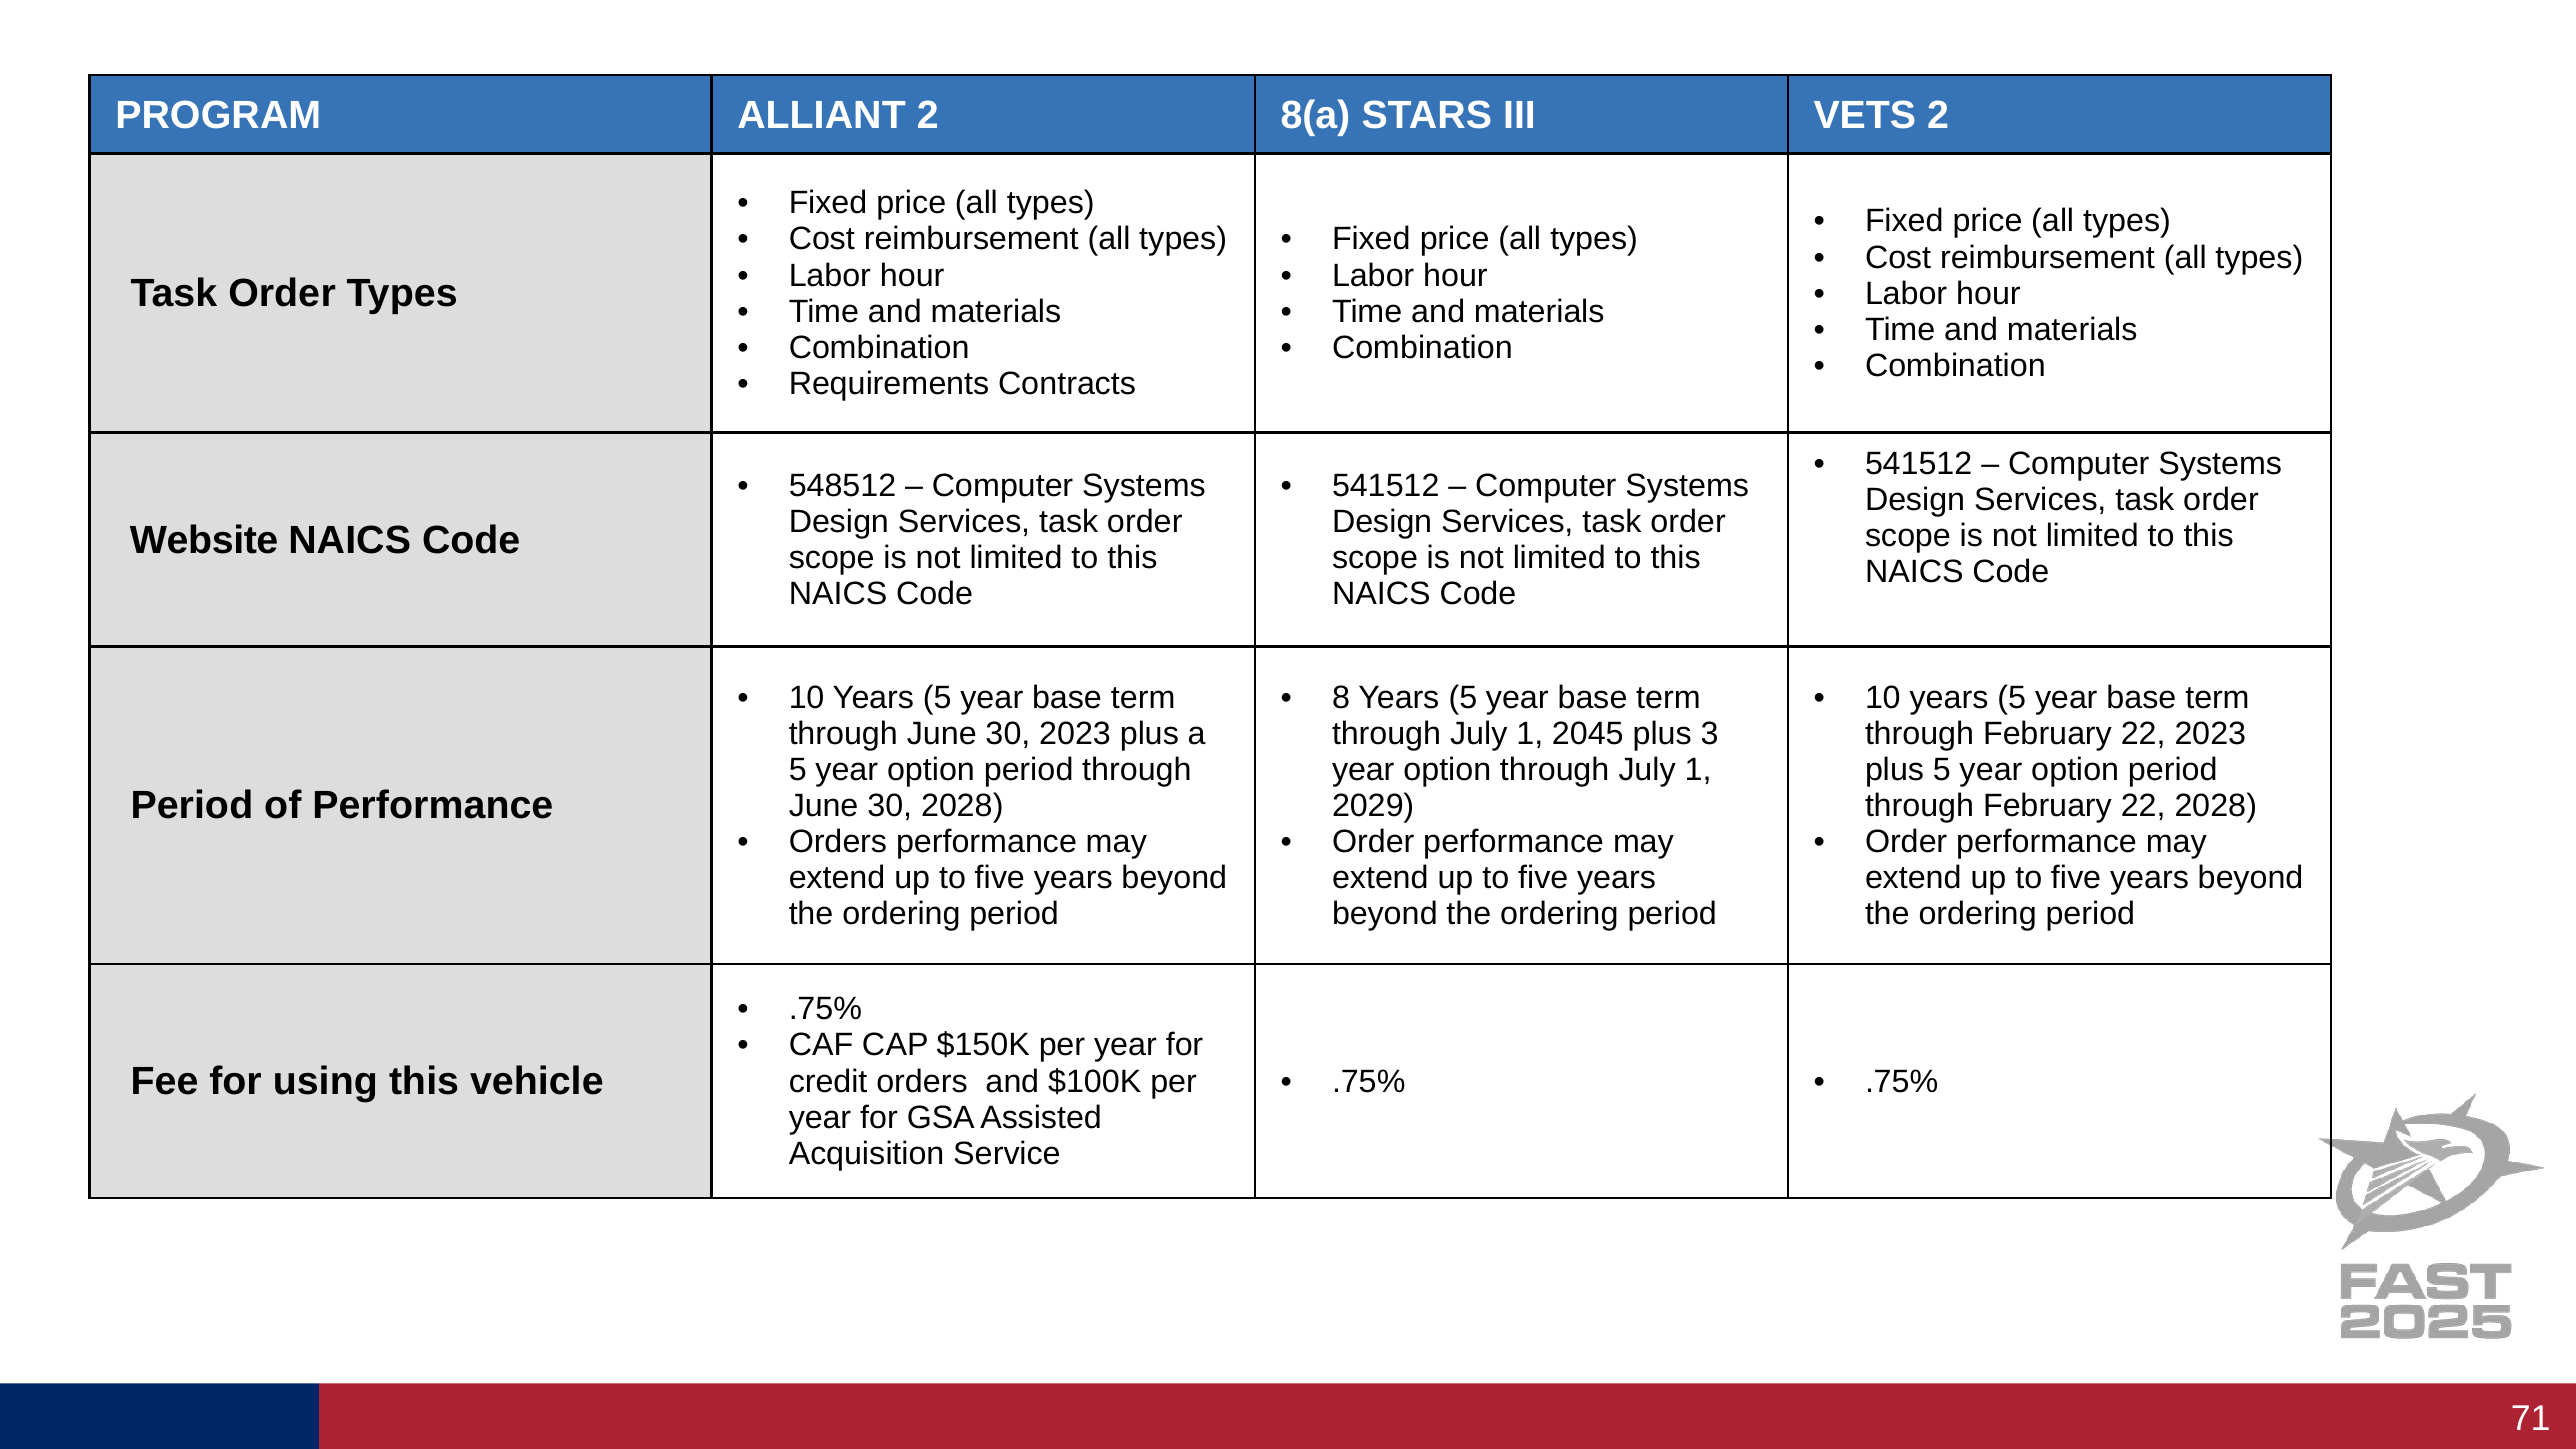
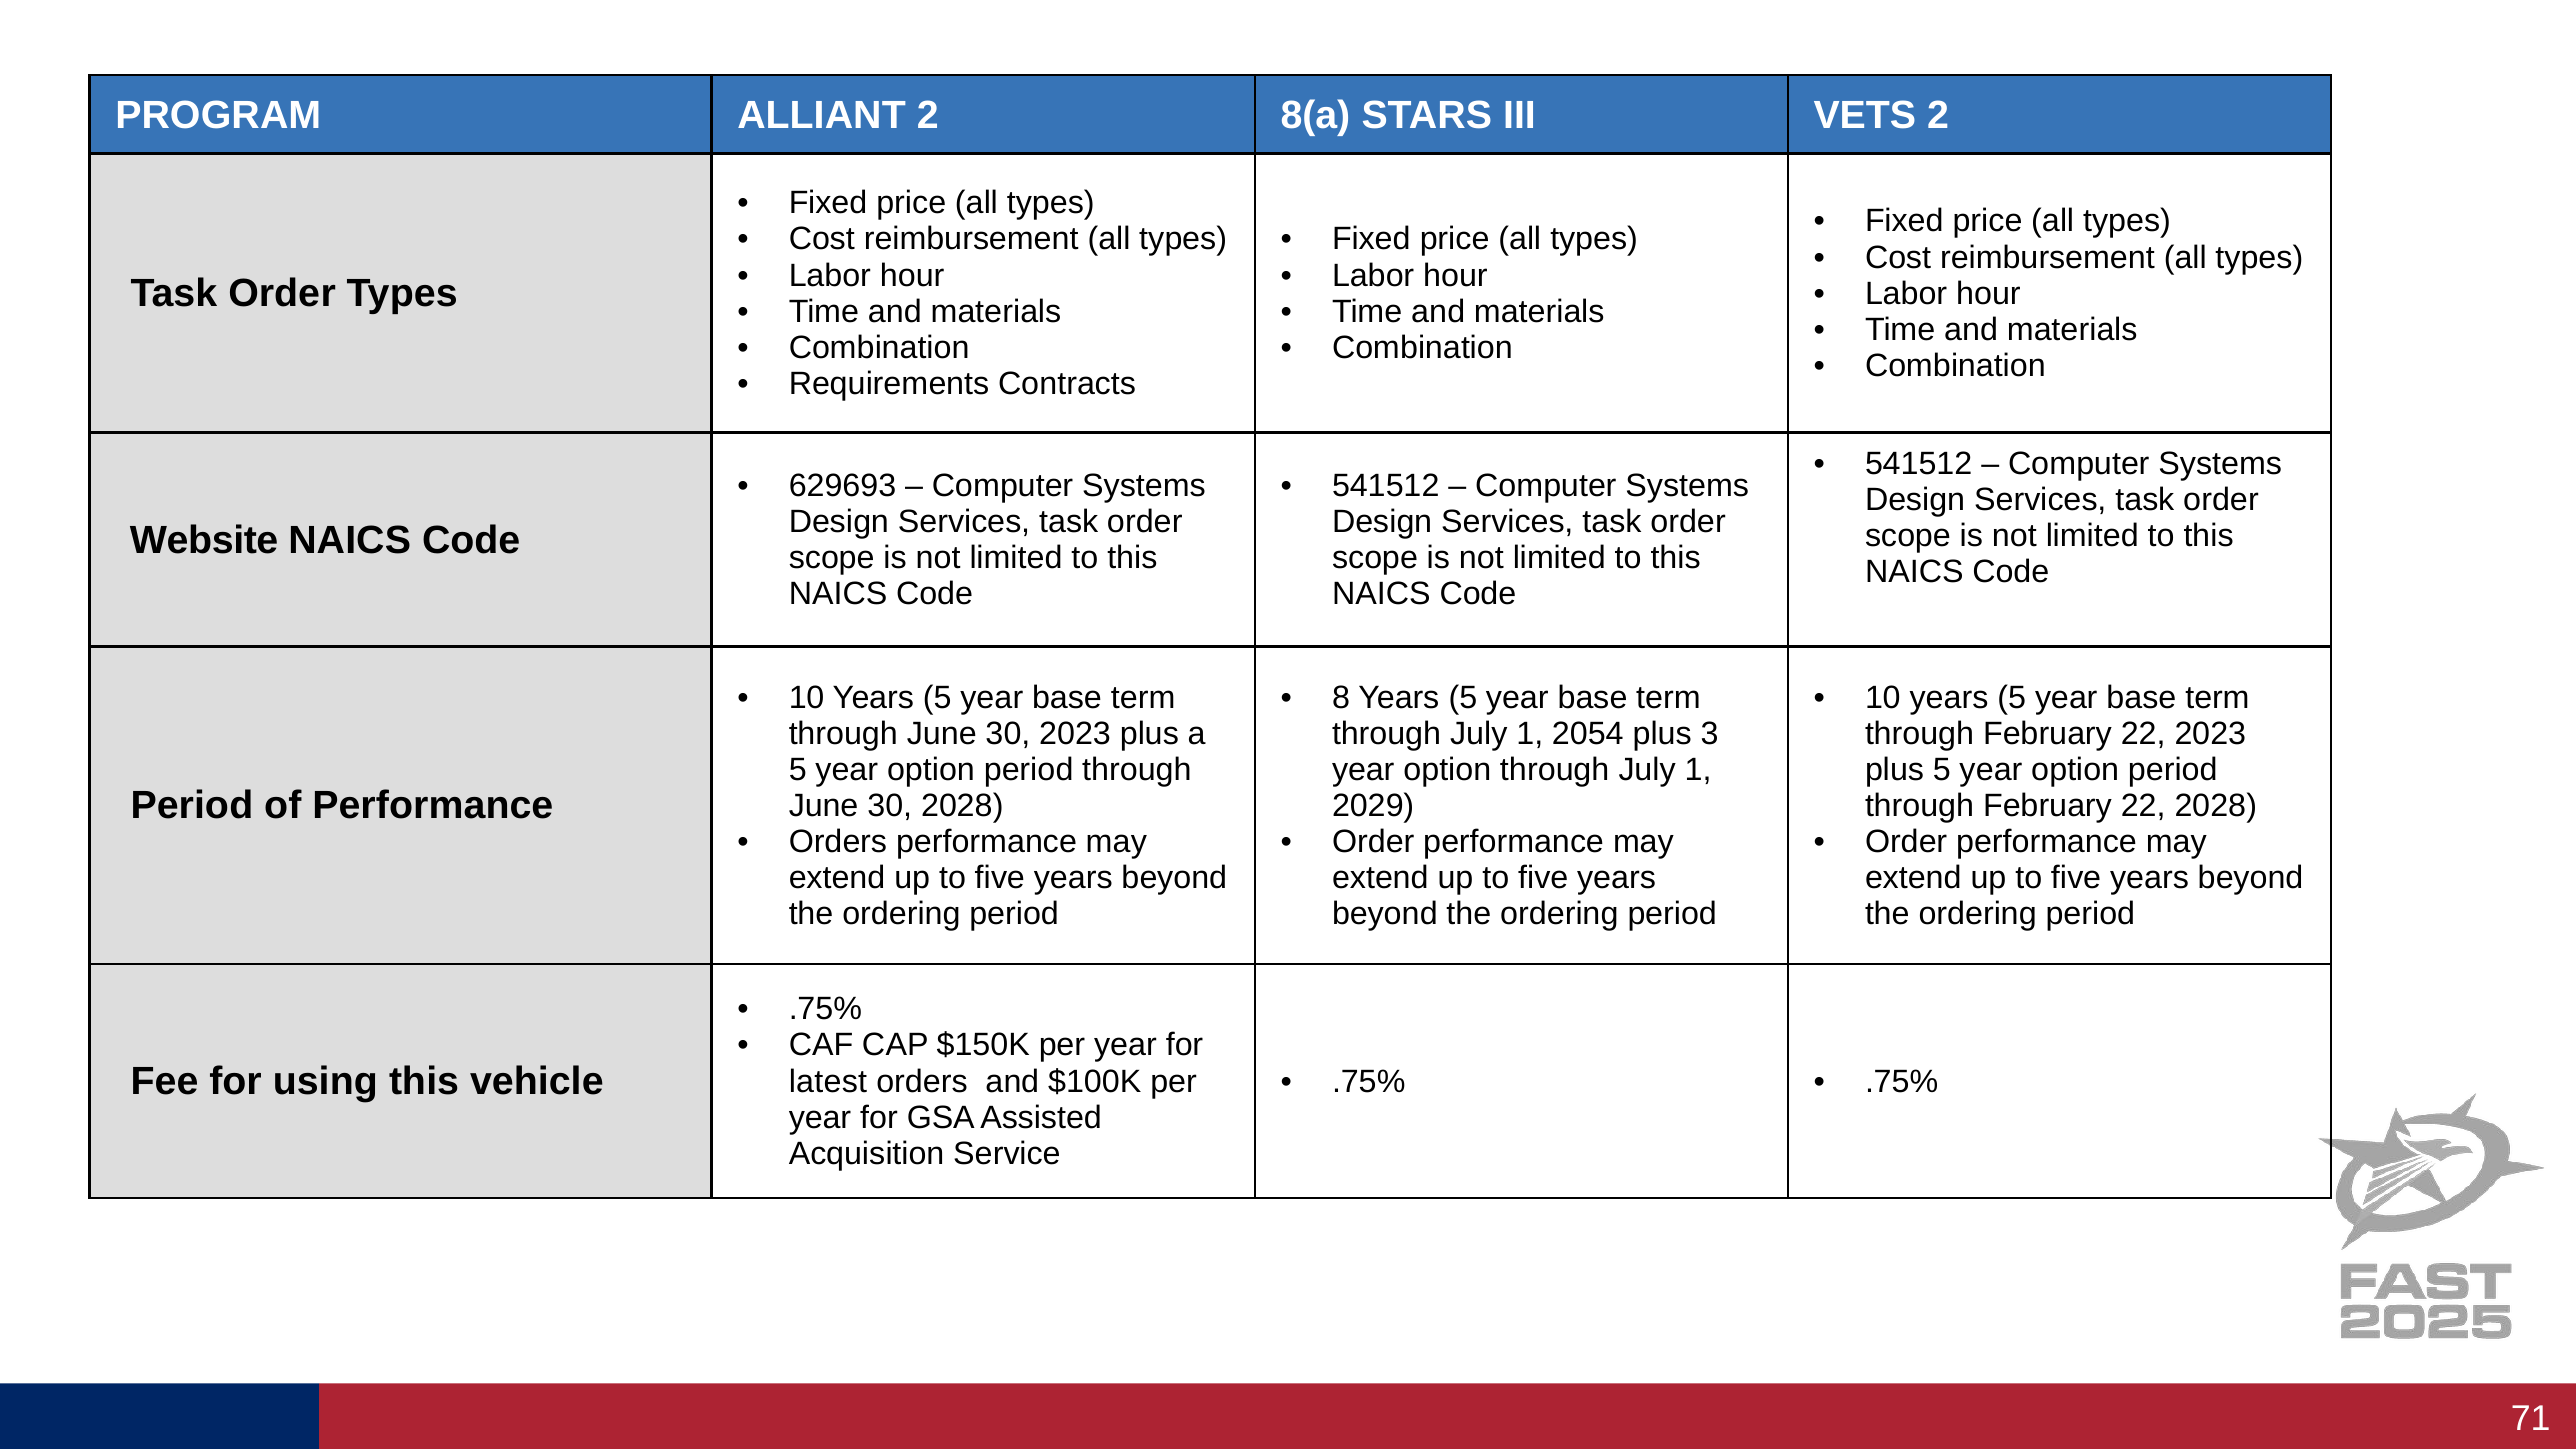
548512: 548512 -> 629693 (843, 486)
2045: 2045 -> 2054 (1588, 734)
credit: credit -> latest (828, 1081)
